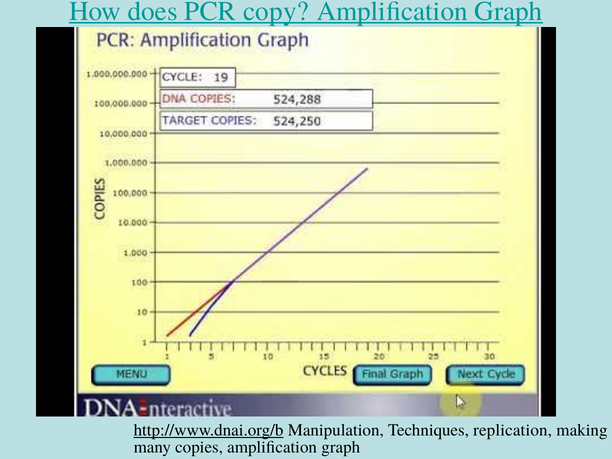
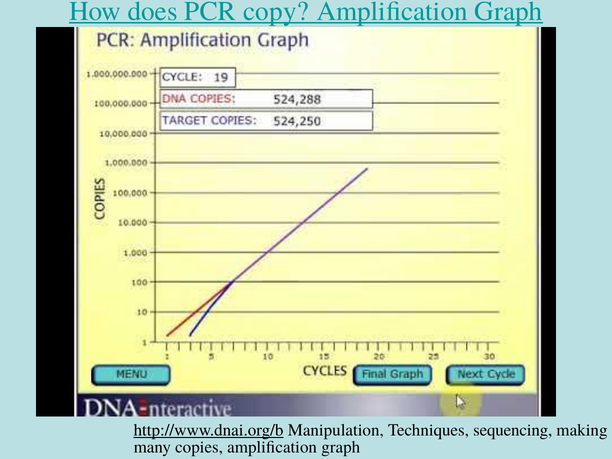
replication: replication -> sequencing (513, 430)
